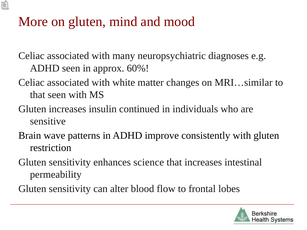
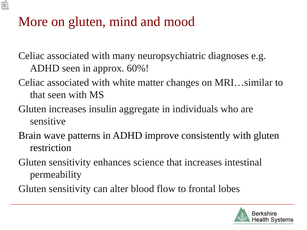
continued: continued -> aggregate (139, 109)
